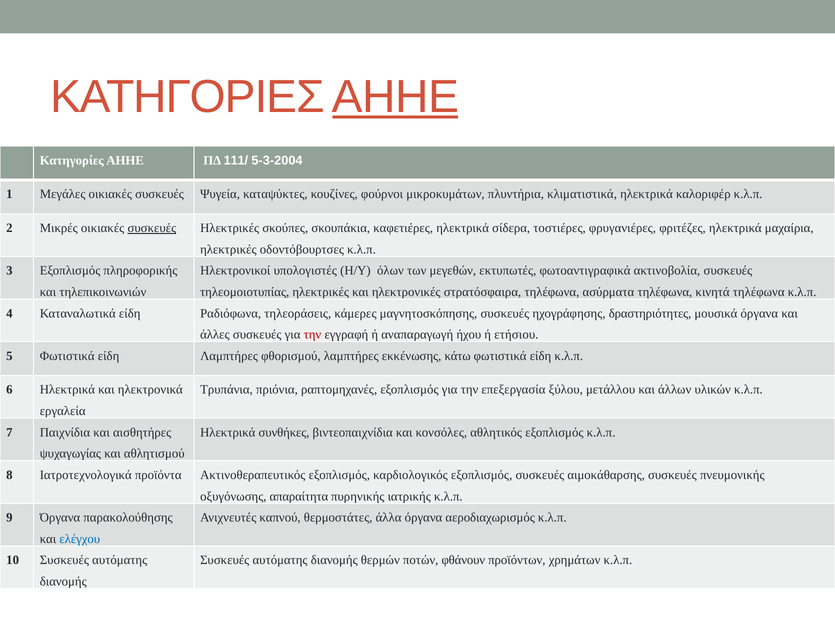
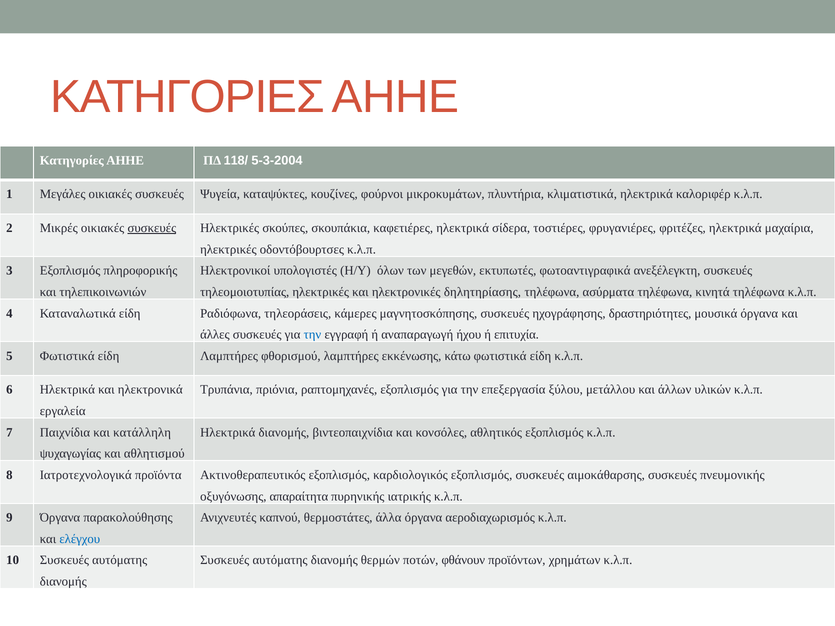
ΑΗΗΕ underline: present -> none (396, 97)
111/: 111/ -> 118/ (236, 161)
ακτινοβολία: ακτινοβολία -> ανεξέλεγκτη (667, 271)
στρατόσφαιρα: στρατόσφαιρα -> δηλητηρίασης (482, 292)
την colour: red -> blue (312, 335)
ετήσιου: ετήσιου -> επιτυχία (517, 335)
αισθητήρες: αισθητήρες -> κατάλληλη (142, 433)
Ηλεκτρικά συνθήκες: συνθήκες -> διανομής (284, 433)
